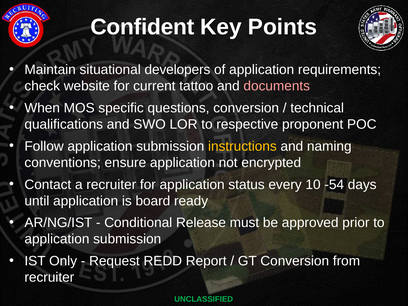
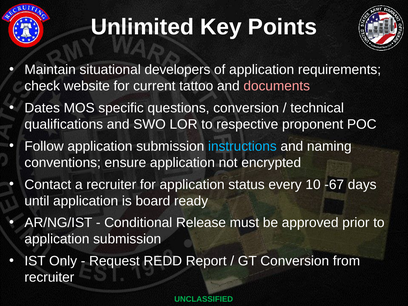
Confident: Confident -> Unlimited (142, 27)
When: When -> Dates (42, 108)
instructions colour: yellow -> light blue (242, 146)
-54: -54 -> -67 (334, 185)
